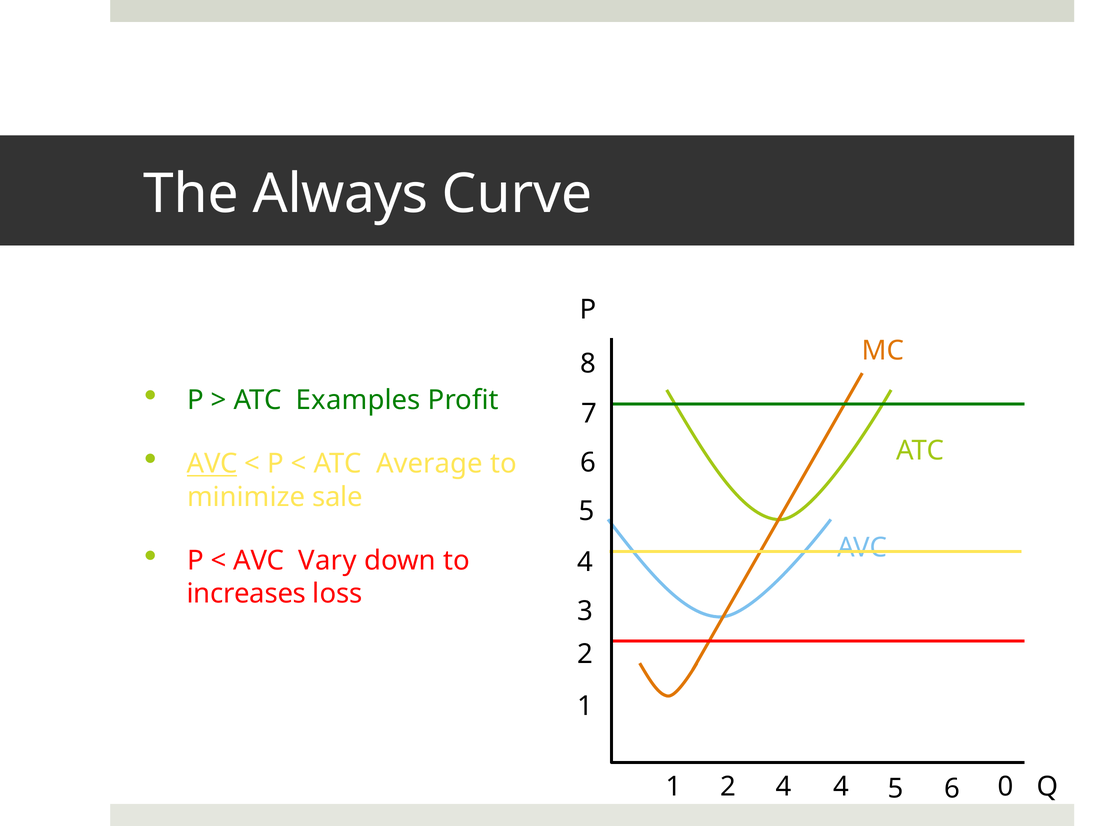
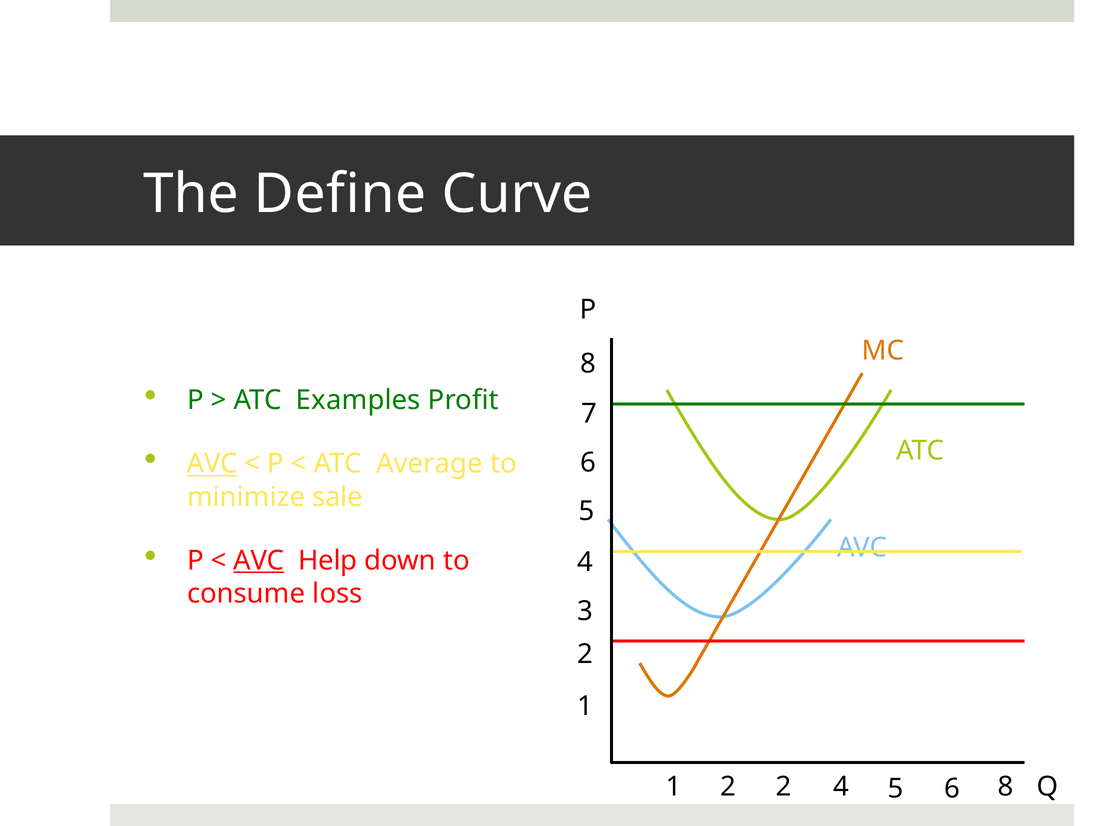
Always: Always -> Define (340, 194)
AVC underline: none -> present (259, 561)
Vary: Vary -> Help (328, 561)
increases: increases -> consume (246, 594)
2 4: 4 -> 2 (783, 787)
4 0: 0 -> 8 (1005, 787)
